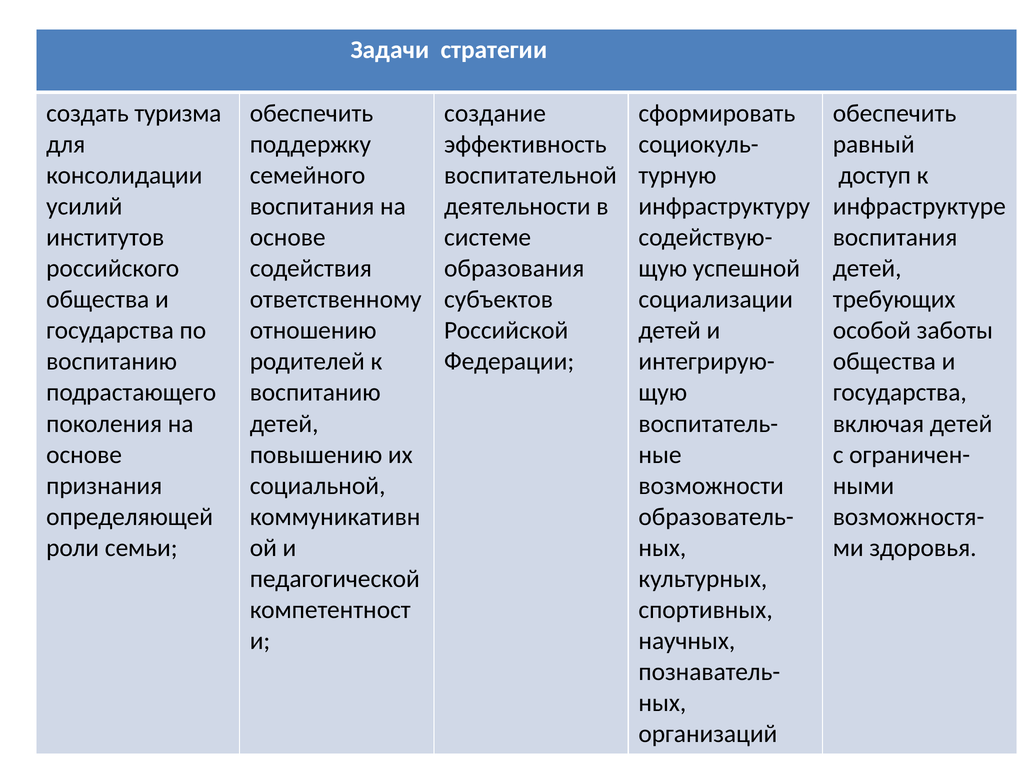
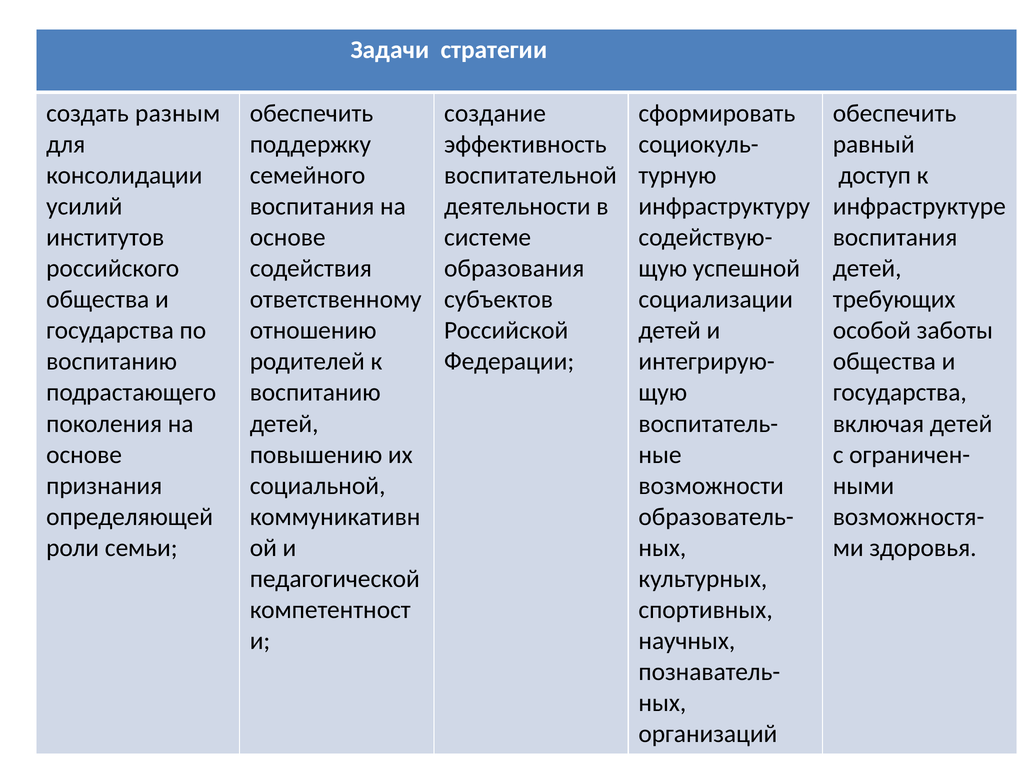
туризма: туризма -> разным (178, 113)
